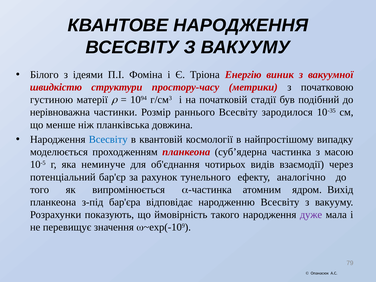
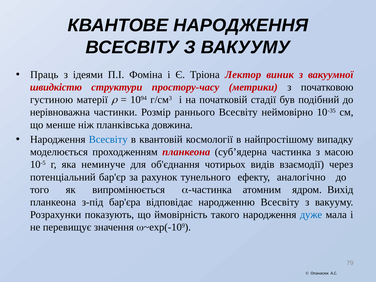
Білого: Білого -> Праць (44, 75)
Енергію: Енергію -> Лектор (243, 75)
зародилося: зародилося -> неймовірно (287, 112)
дуже colour: purple -> blue (311, 215)
